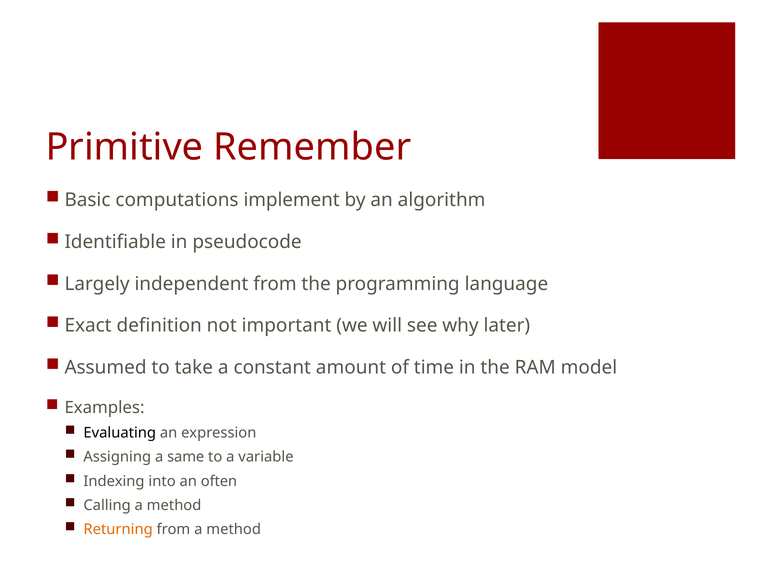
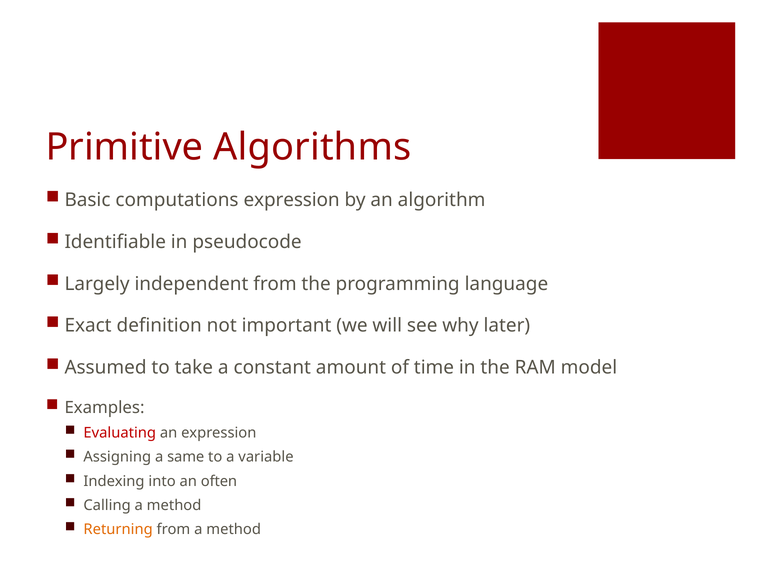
Remember: Remember -> Algorithms (312, 147)
computations implement: implement -> expression (292, 200)
Evaluating colour: black -> red (120, 432)
